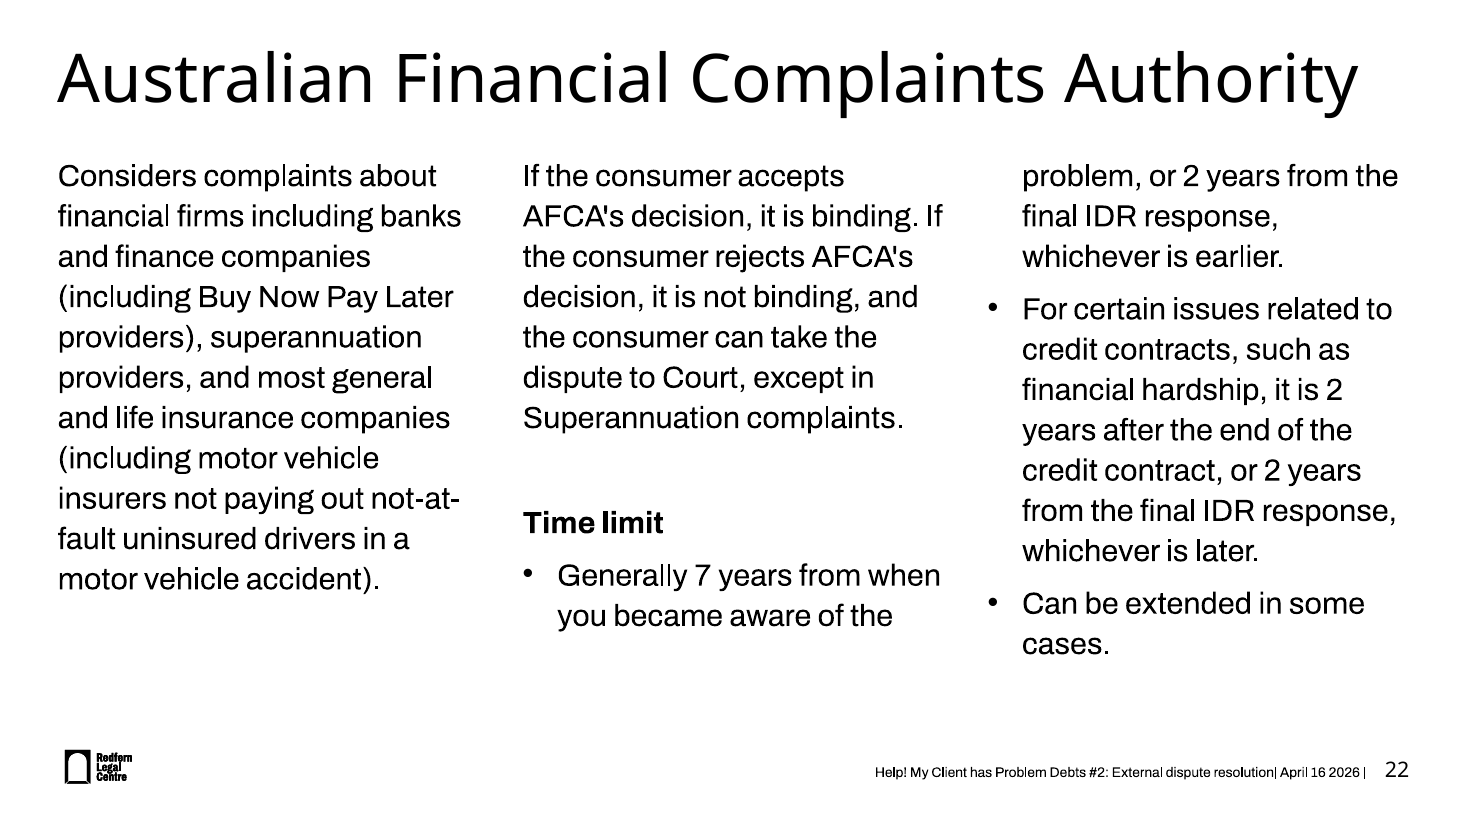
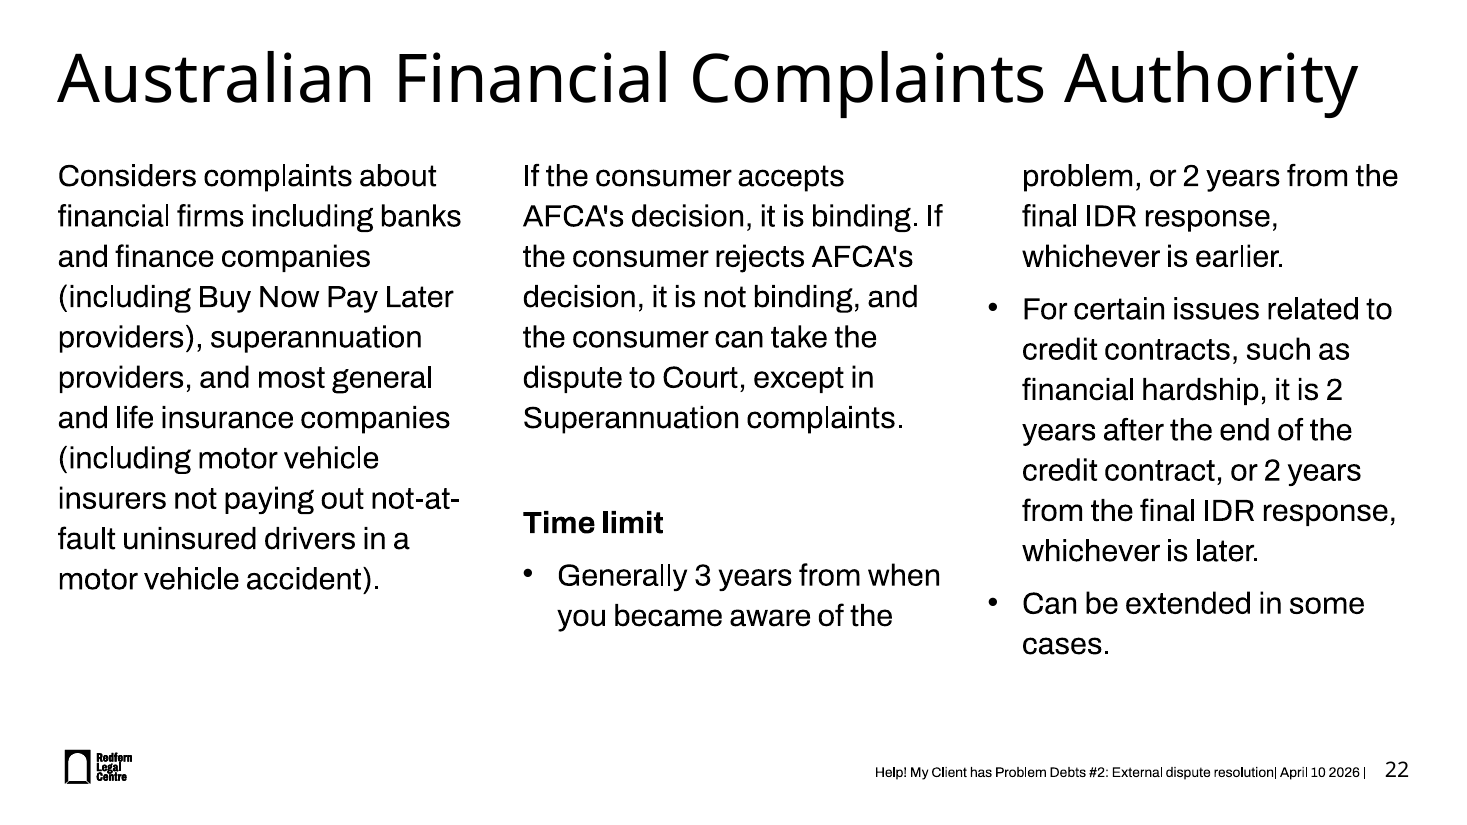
7: 7 -> 3 (703, 576)
16: 16 -> 10 (1318, 773)
